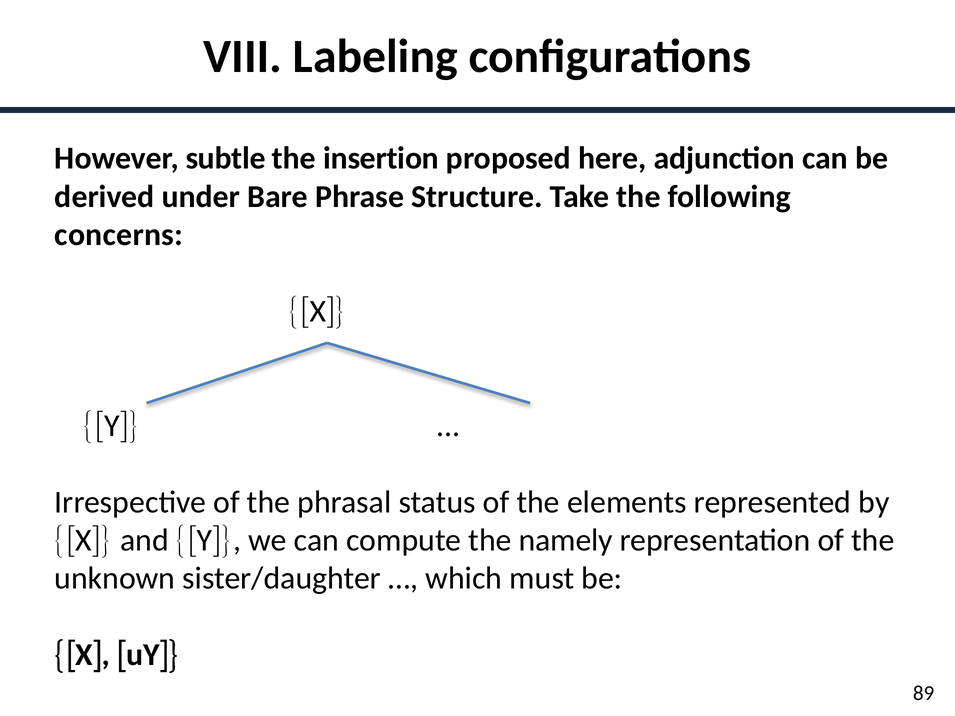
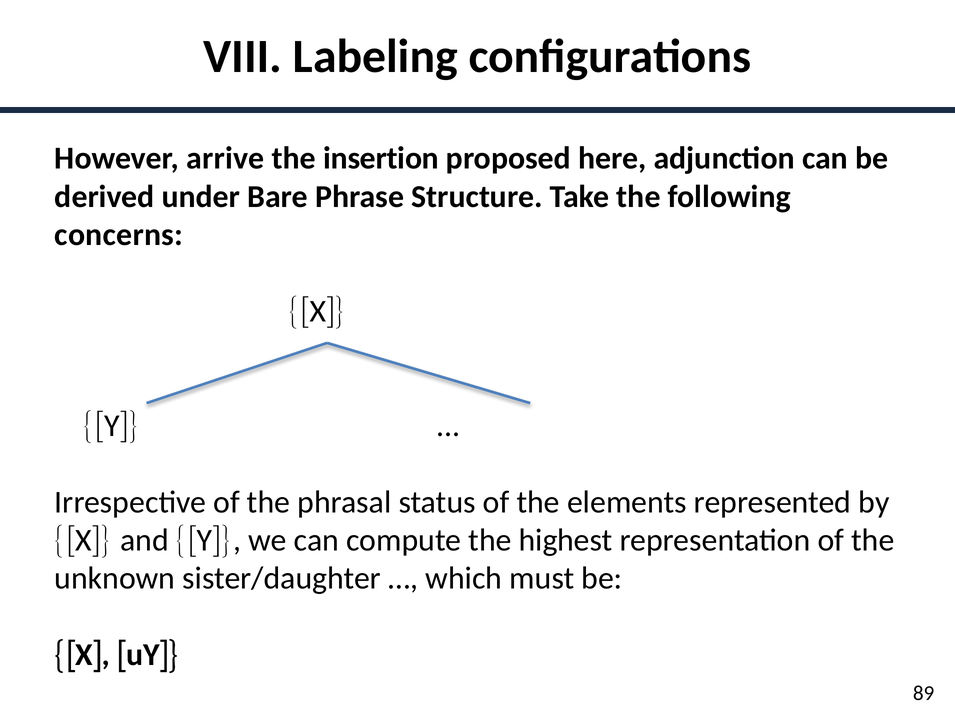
subtle: subtle -> arrive (225, 158)
namely: namely -> highest (566, 540)
